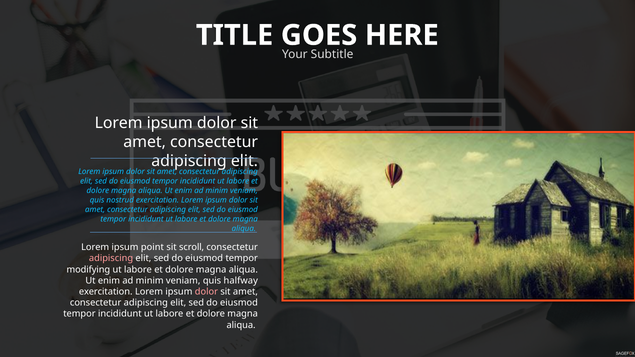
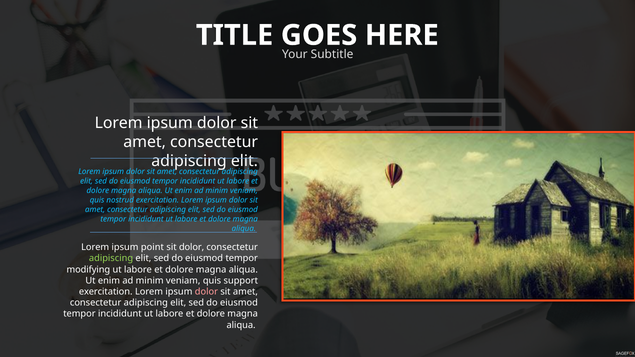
sit scroll: scroll -> dolor (192, 247)
adipiscing colour: pink -> light green (111, 258)
halfway: halfway -> support (241, 281)
